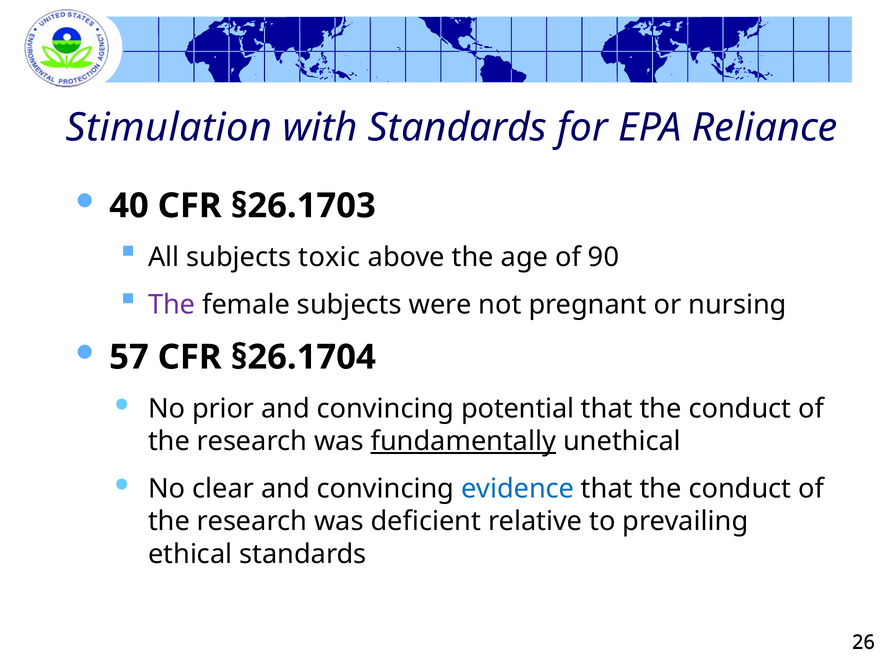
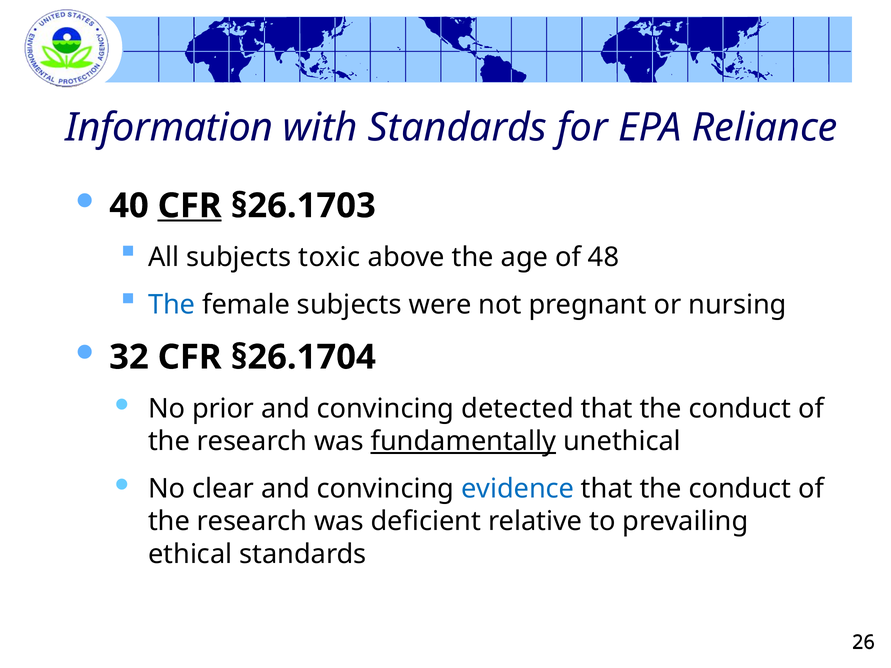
Stimulation: Stimulation -> Information (169, 128)
CFR underline: none -> present (190, 206)
90: 90 -> 48 (604, 257)
The colour: purple -> blue (172, 305)
57: 57 -> 32 (129, 357)
potential: potential -> detected (518, 409)
